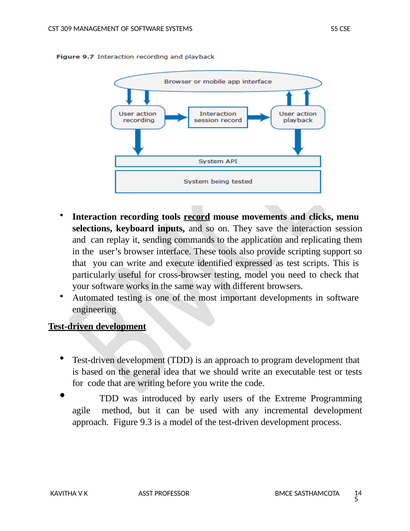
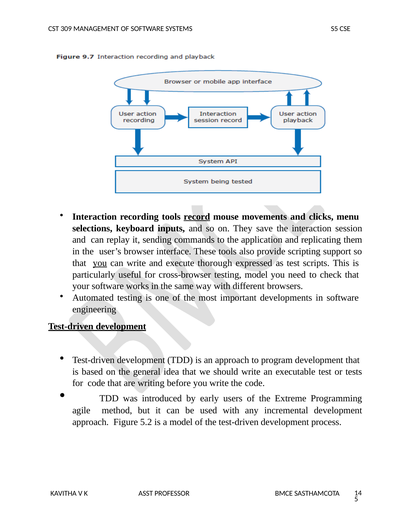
you underline: none -> present (100, 263)
identified: identified -> thorough (215, 263)
9.3: 9.3 -> 5.2 (146, 422)
